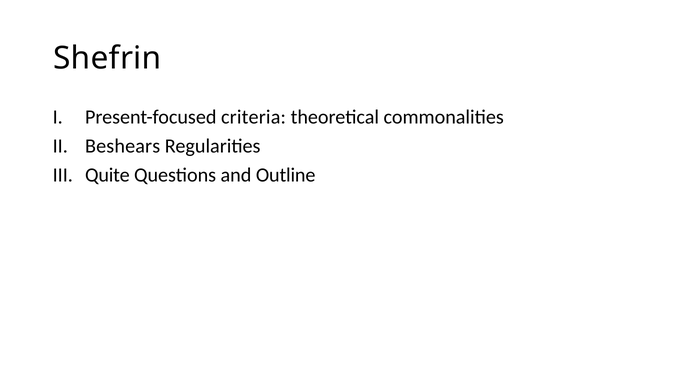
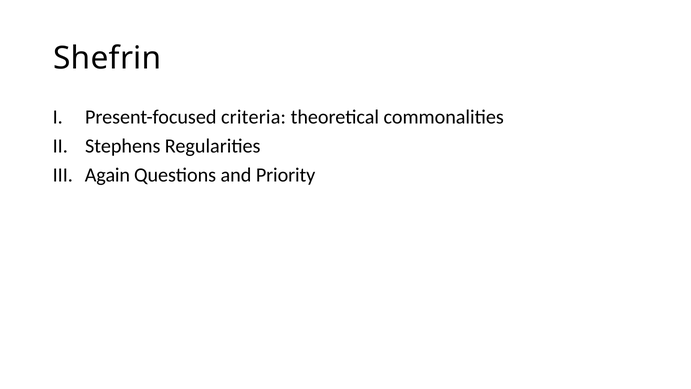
Beshears: Beshears -> Stephens (123, 146)
Quite: Quite -> Again (107, 175)
Outline: Outline -> Priority (286, 175)
